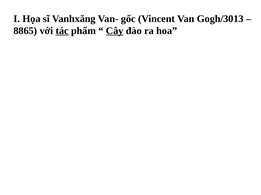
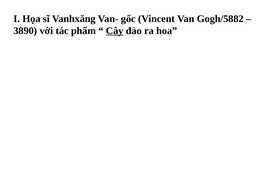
Gogh/3013: Gogh/3013 -> Gogh/5882 (220, 19)
8865: 8865 -> 3890 (25, 31)
tác underline: present -> none (62, 31)
